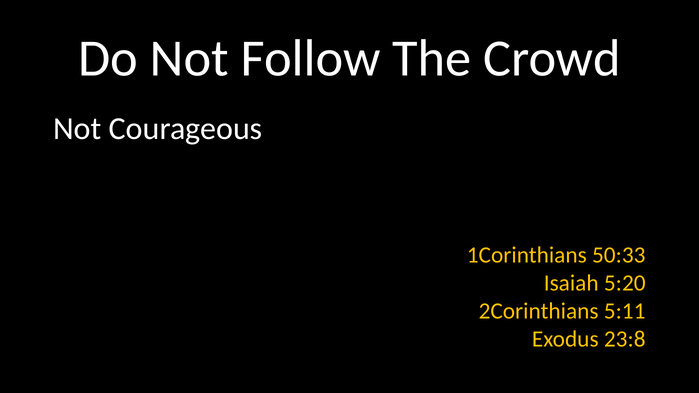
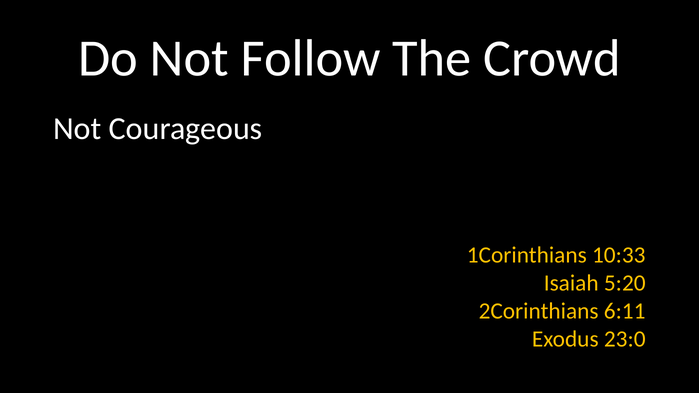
50:33: 50:33 -> 10:33 (619, 255)
5:11: 5:11 -> 6:11 (625, 311)
23:8: 23:8 -> 23:0 (625, 339)
